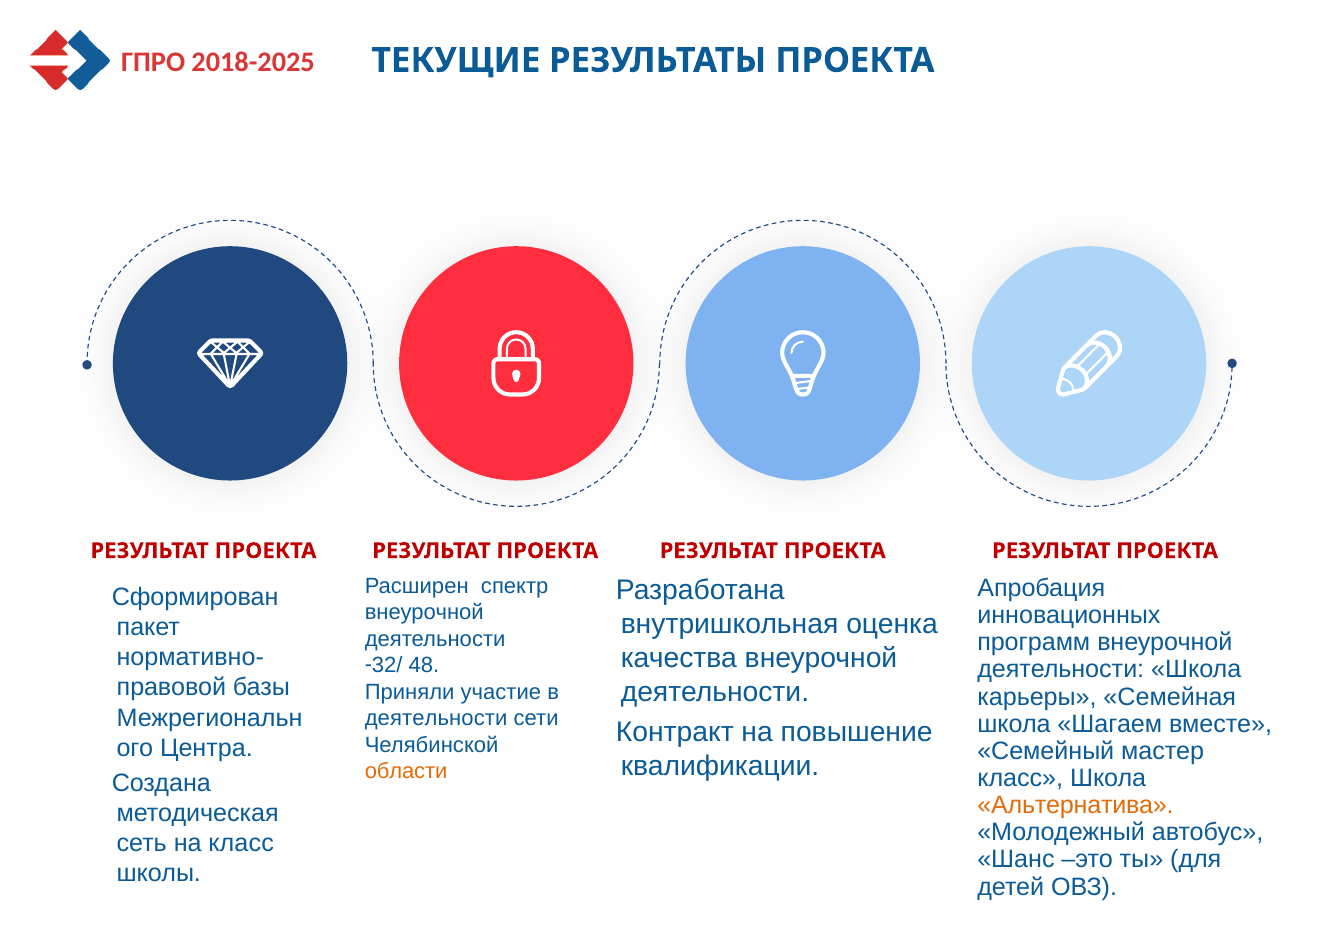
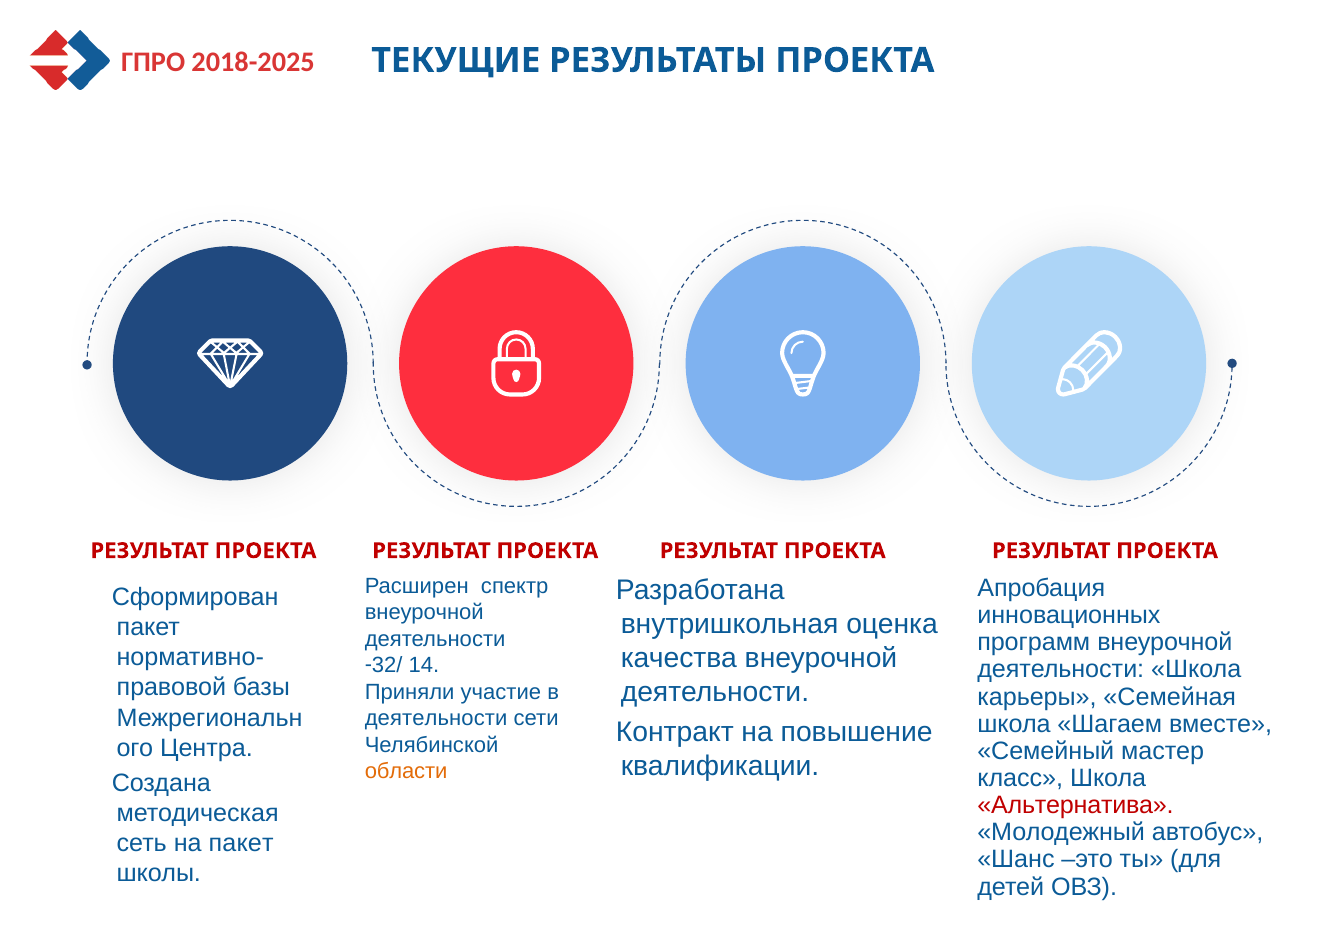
48: 48 -> 14 (424, 666)
Альтернатива colour: orange -> red (1076, 806)
на класс: класс -> пакет (241, 844)
